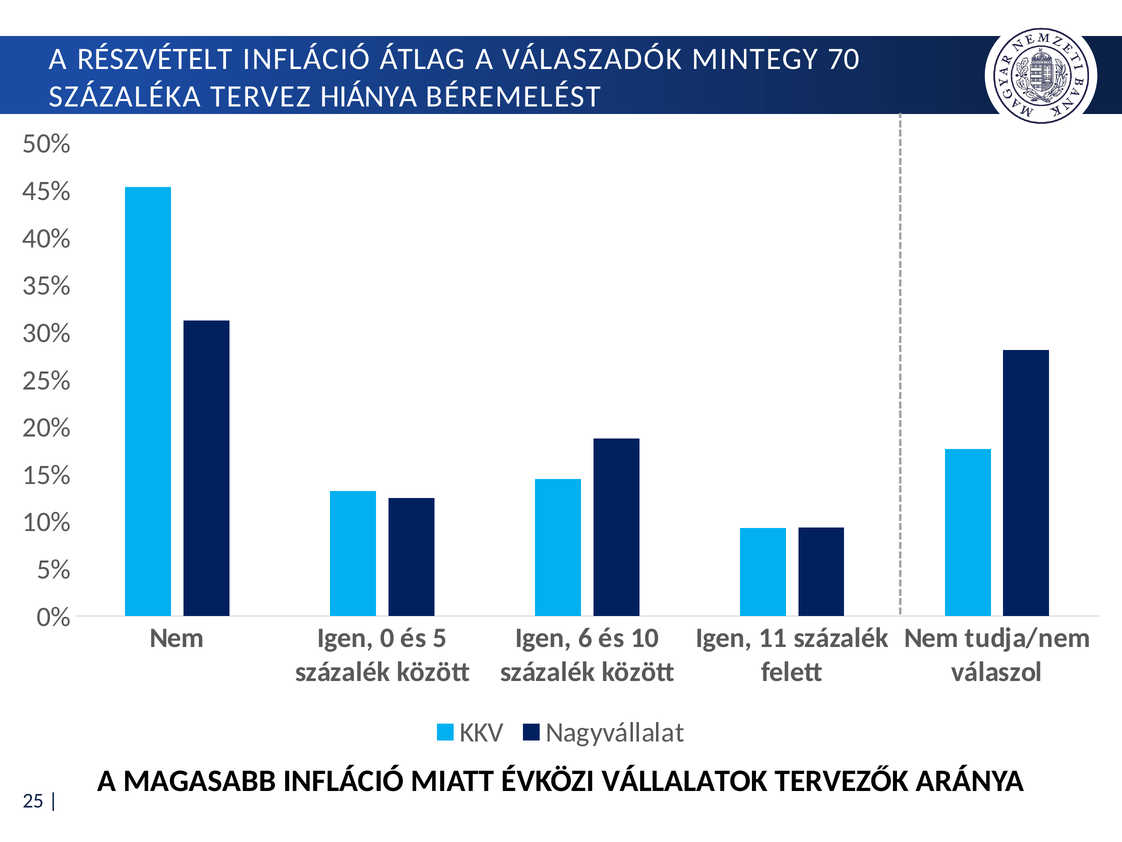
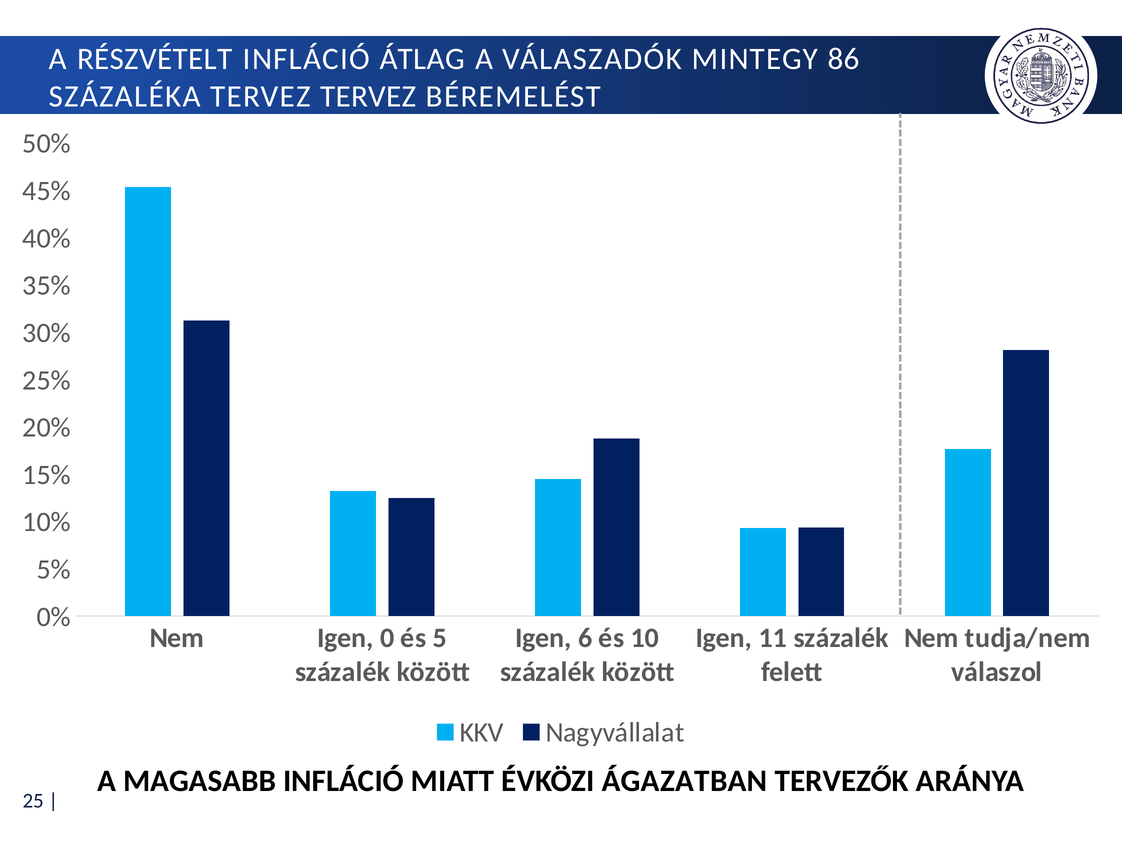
70: 70 -> 86 (844, 59)
TERVEZ HIÁNYA: HIÁNYA -> TERVEZ (368, 96)
VÁLLALATOK: VÁLLALATOK -> ÁGAZATBAN (685, 781)
